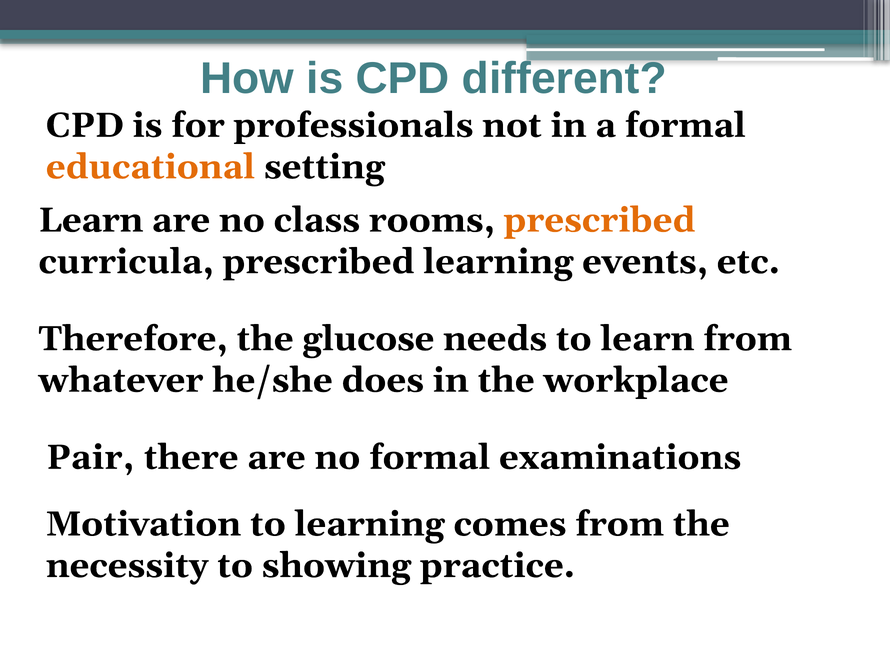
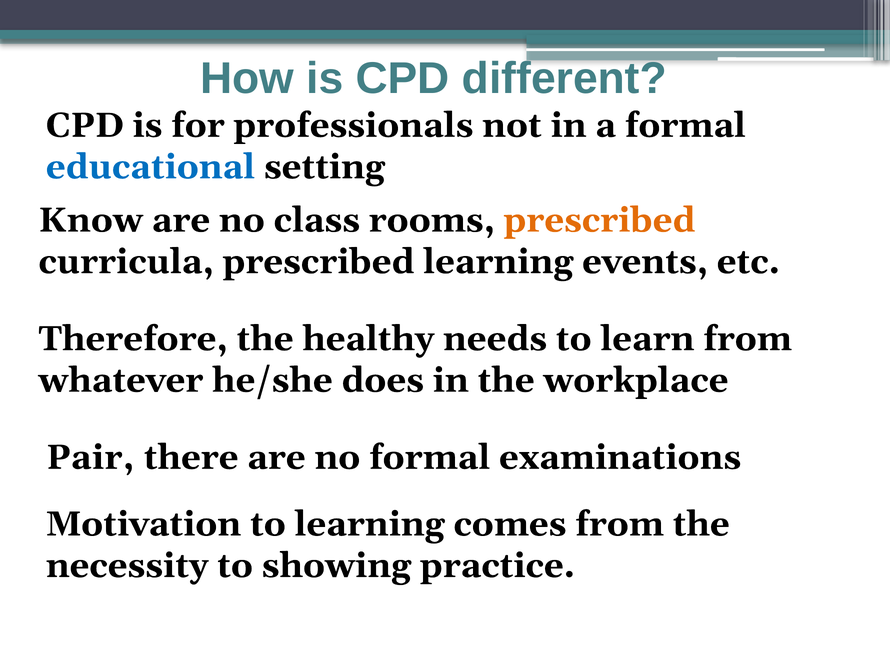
educational colour: orange -> blue (150, 167)
Learn: Learn -> Know (91, 220)
glucose: glucose -> healthy (368, 339)
